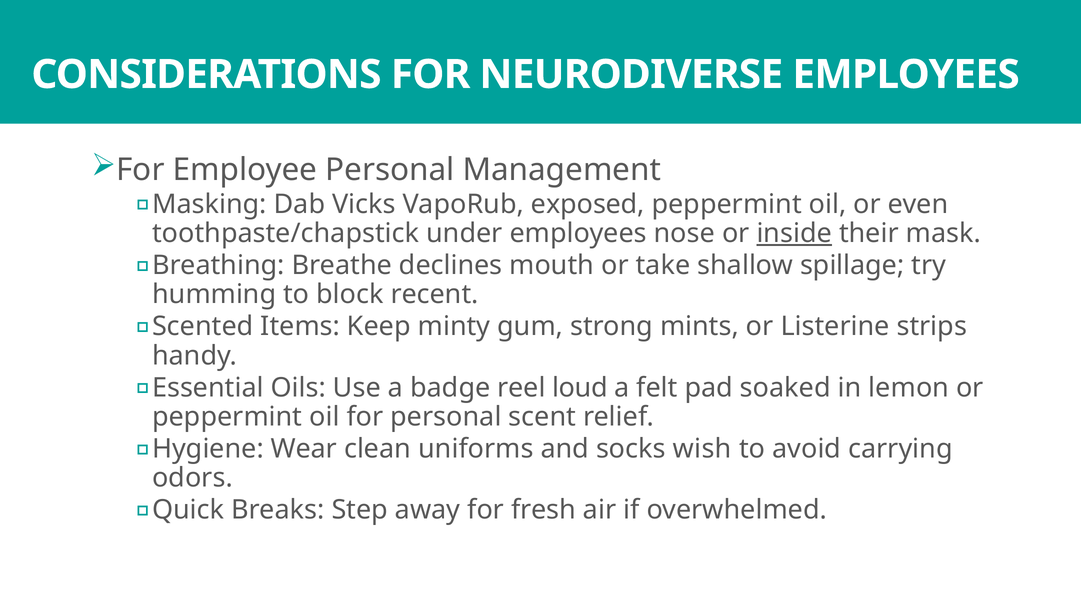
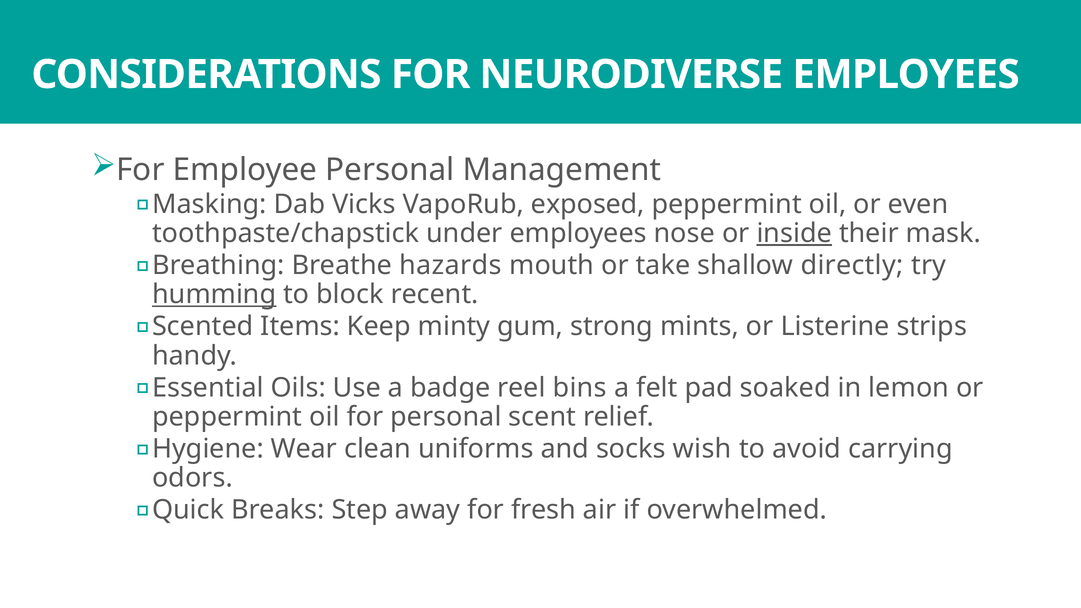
declines: declines -> hazards (451, 265)
spillage: spillage -> directly (852, 265)
humming underline: none -> present (214, 295)
loud: loud -> bins (580, 388)
